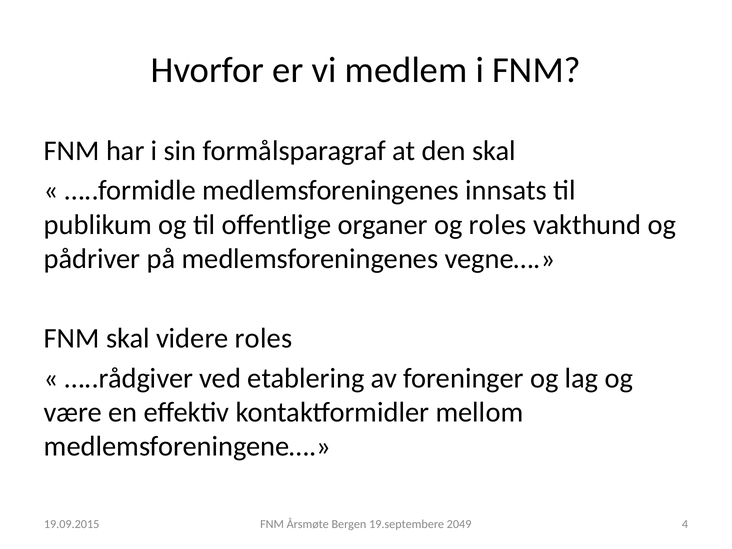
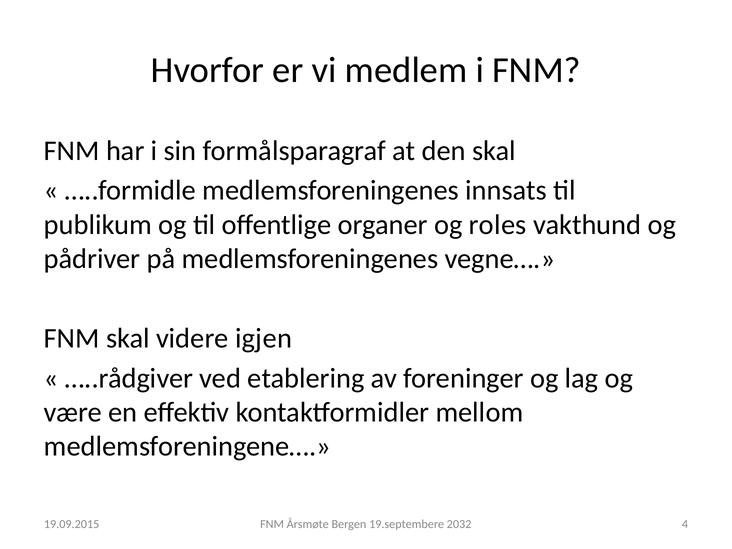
videre roles: roles -> igjen (263, 338)
2049: 2049 -> 2032 (459, 524)
